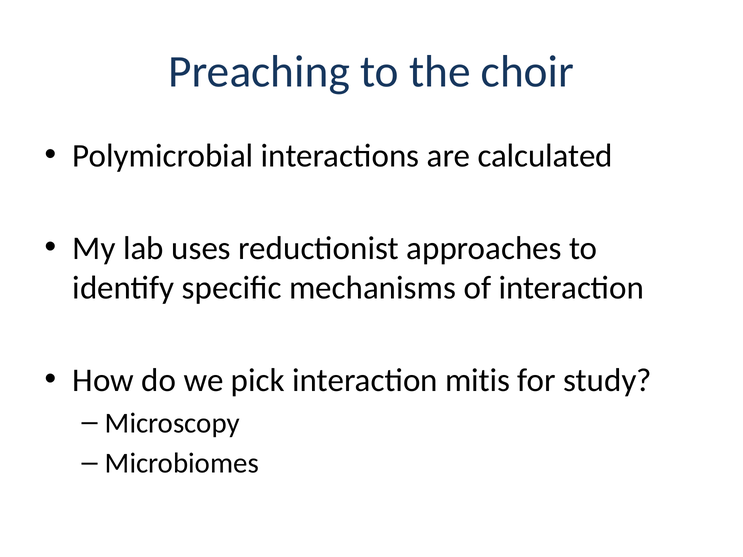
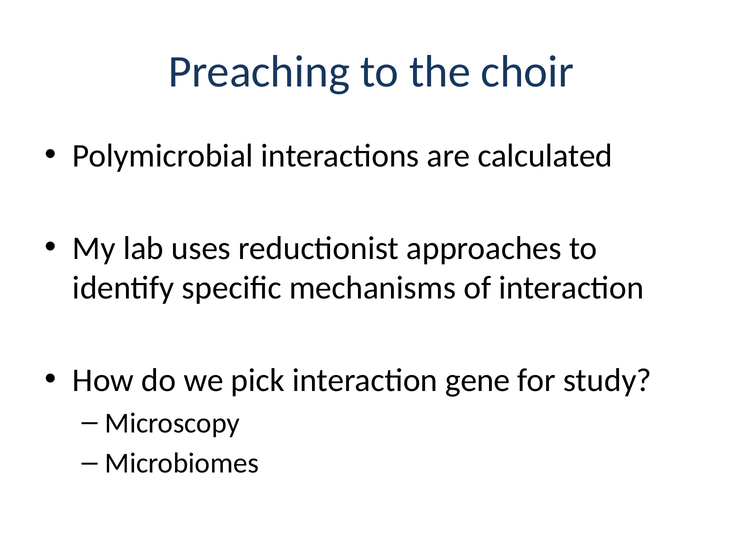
mitis: mitis -> gene (478, 380)
